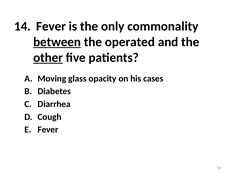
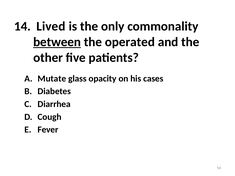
Fever: Fever -> Lived (51, 26)
other underline: present -> none (48, 58)
Moving: Moving -> Mutate (52, 79)
